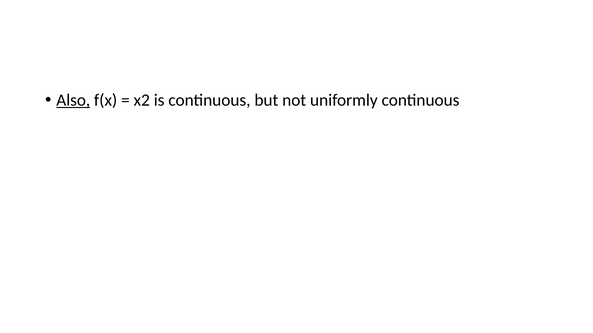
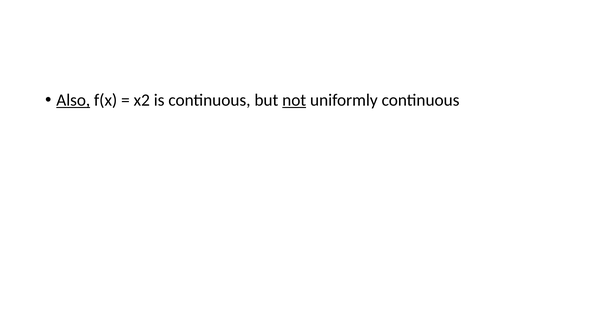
not underline: none -> present (294, 100)
